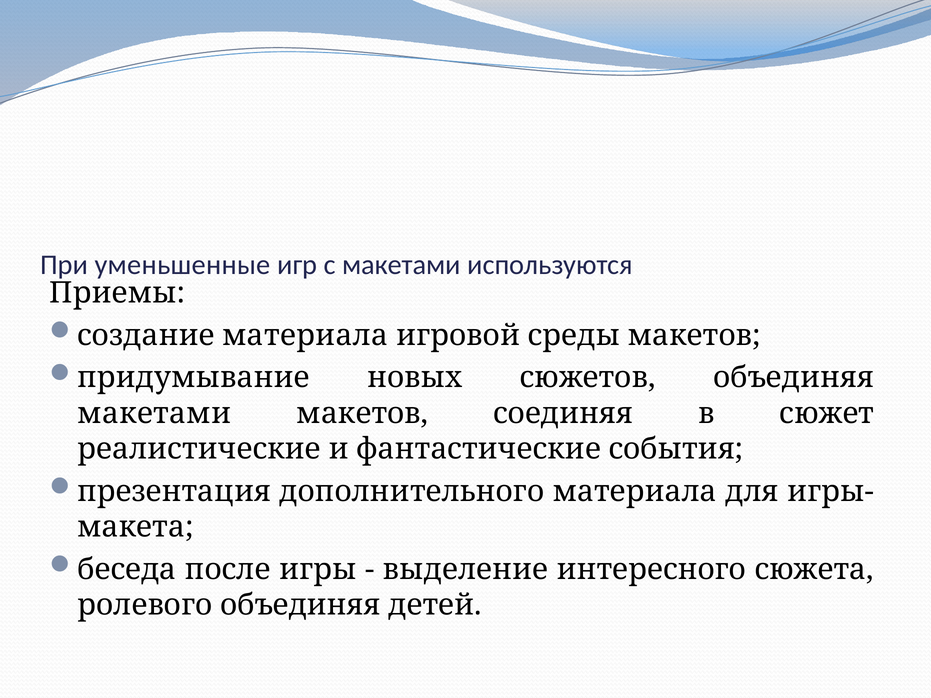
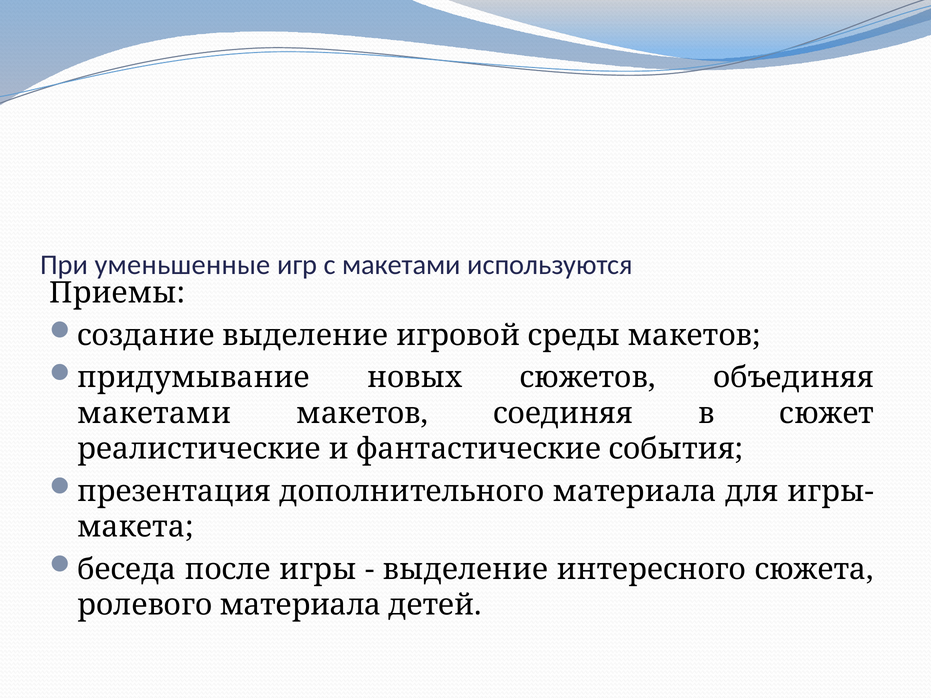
создание материала: материала -> выделение (305, 335)
ролевого объединяя: объединяя -> материала (301, 605)
